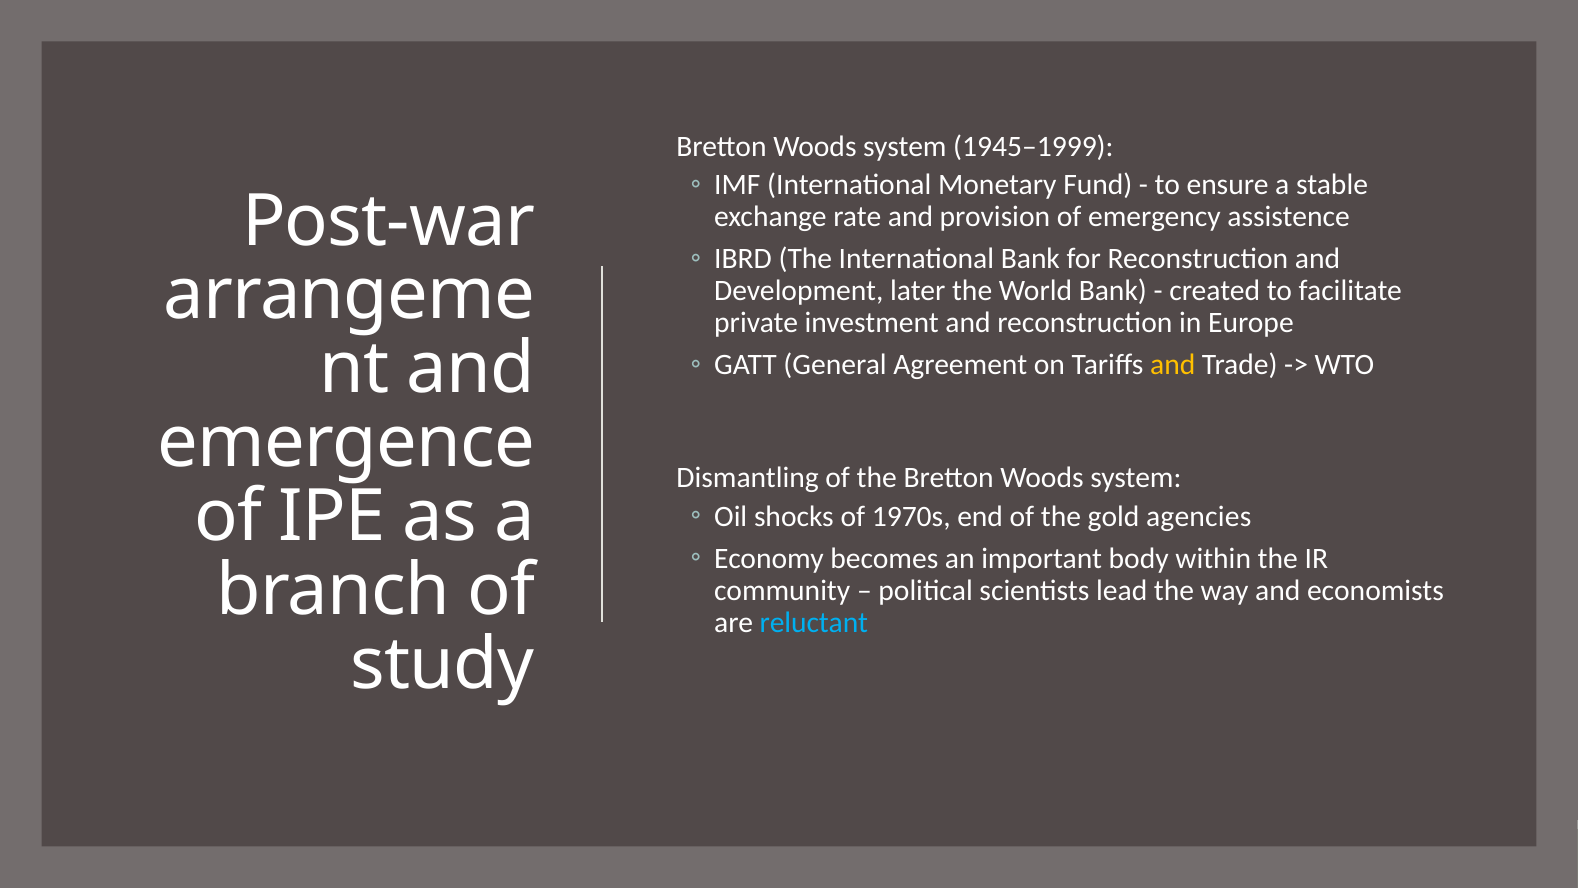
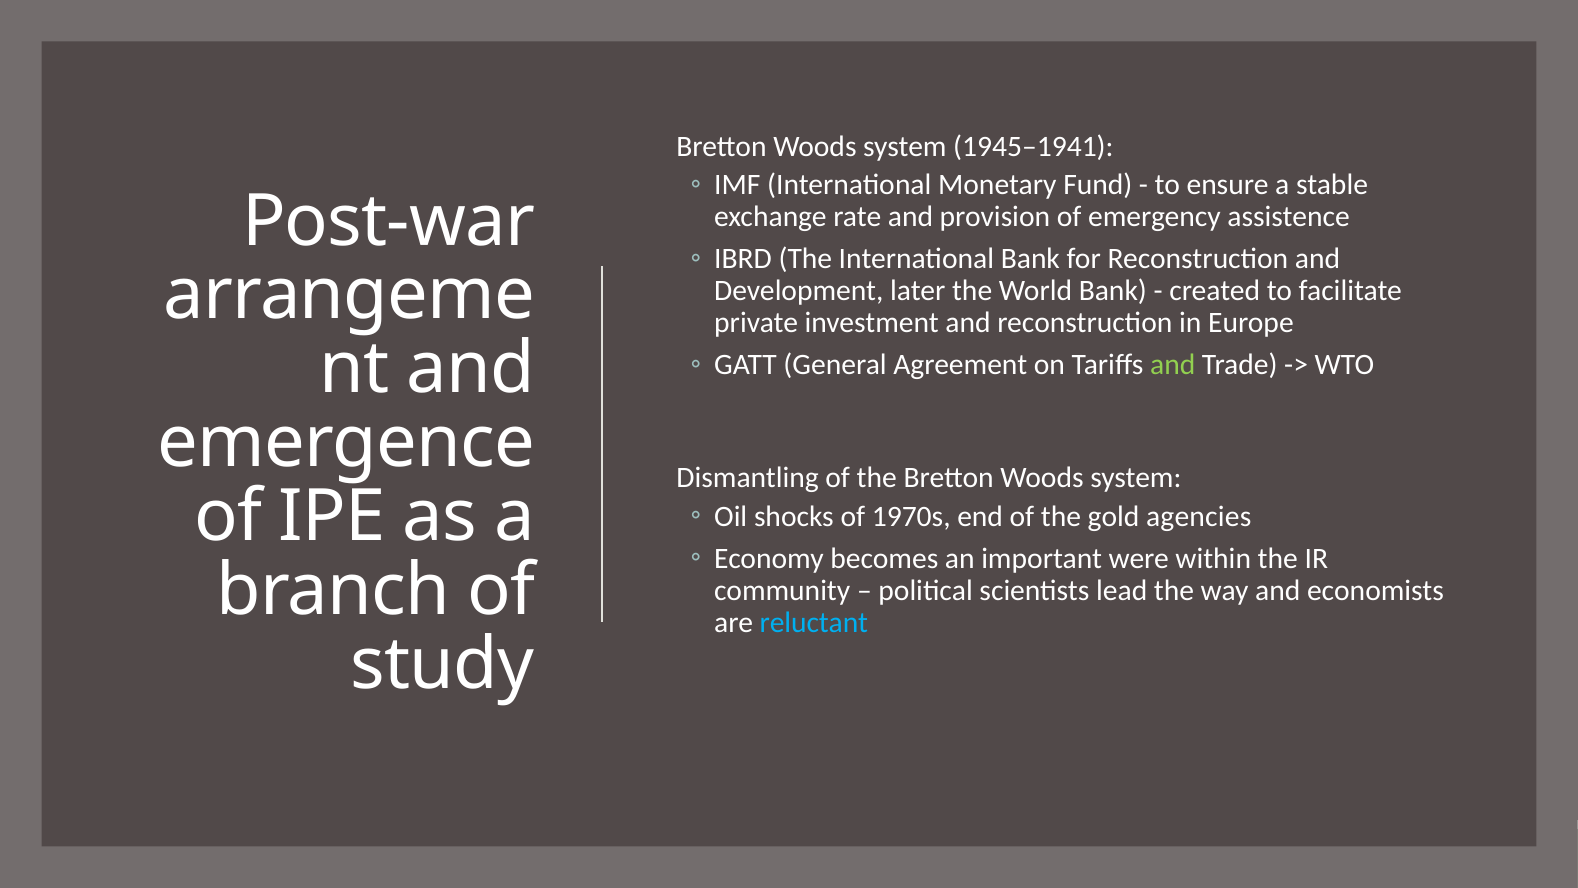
1945–1999: 1945–1999 -> 1945–1941 (1033, 146)
and colour: yellow -> light green (1173, 365)
body: body -> were (1139, 558)
